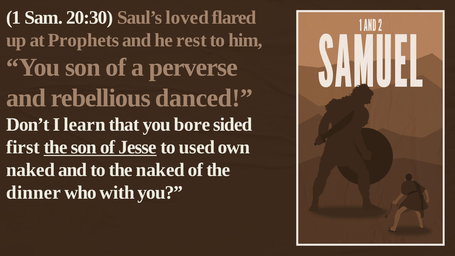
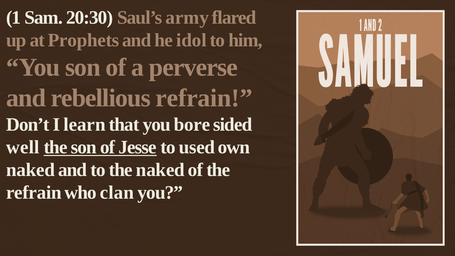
loved: loved -> army (187, 17)
rest: rest -> idol (191, 40)
rebellious danced: danced -> refrain (204, 98)
first: first -> well (23, 147)
dinner: dinner -> refrain (34, 193)
with: with -> clan (117, 193)
